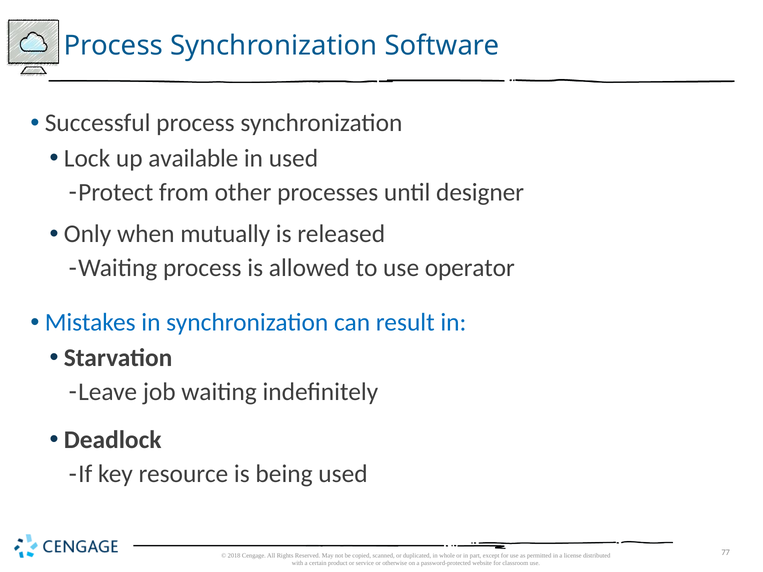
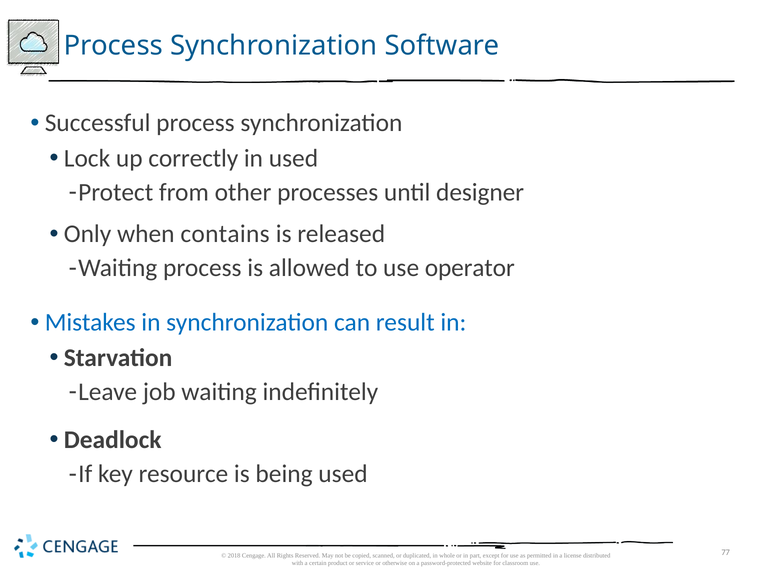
available: available -> correctly (193, 158)
mutually: mutually -> contains (225, 234)
